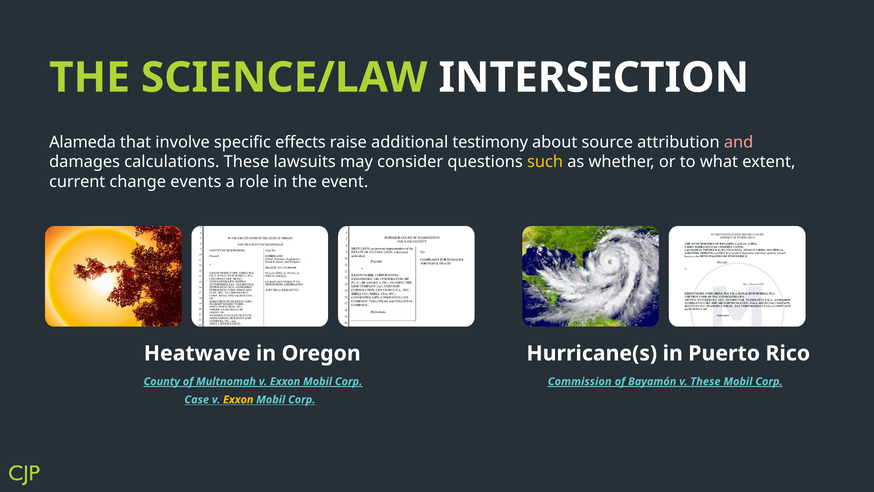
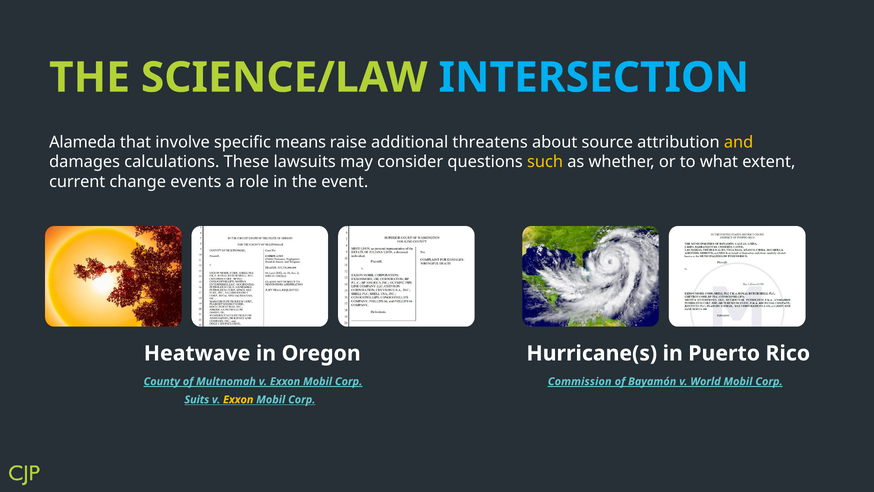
INTERSECTION colour: white -> light blue (594, 78)
effects: effects -> means (301, 142)
testimony: testimony -> threatens (490, 142)
and colour: pink -> yellow (739, 142)
v These: These -> World (705, 381)
Case: Case -> Suits (197, 399)
